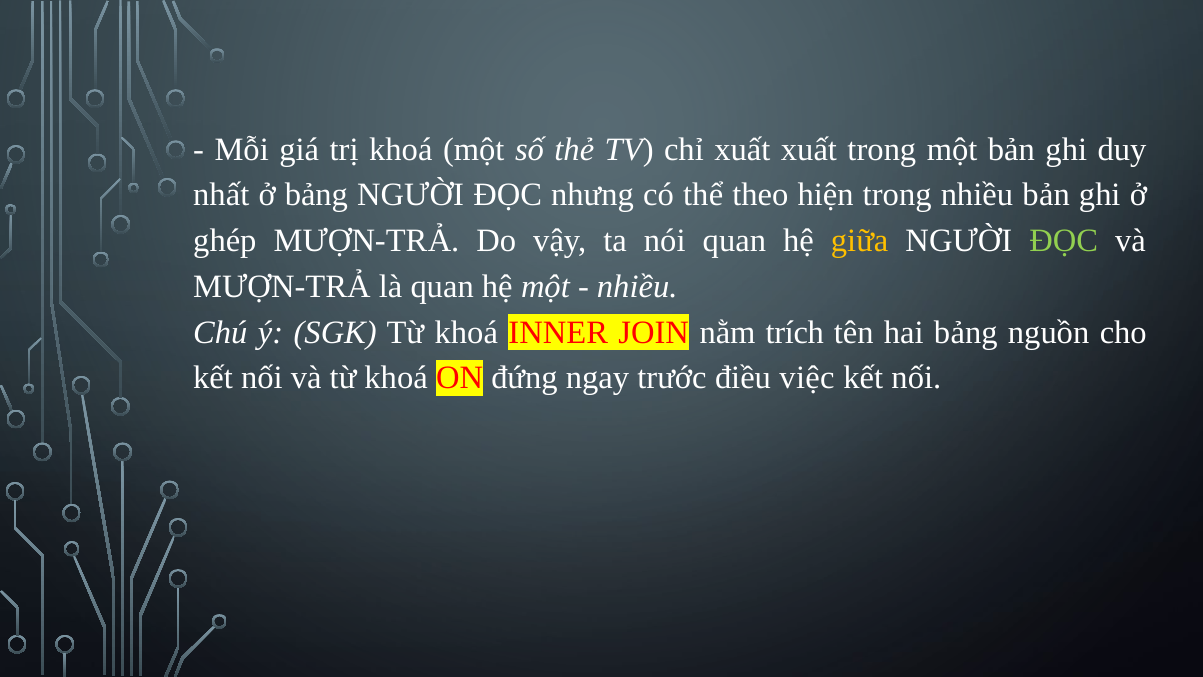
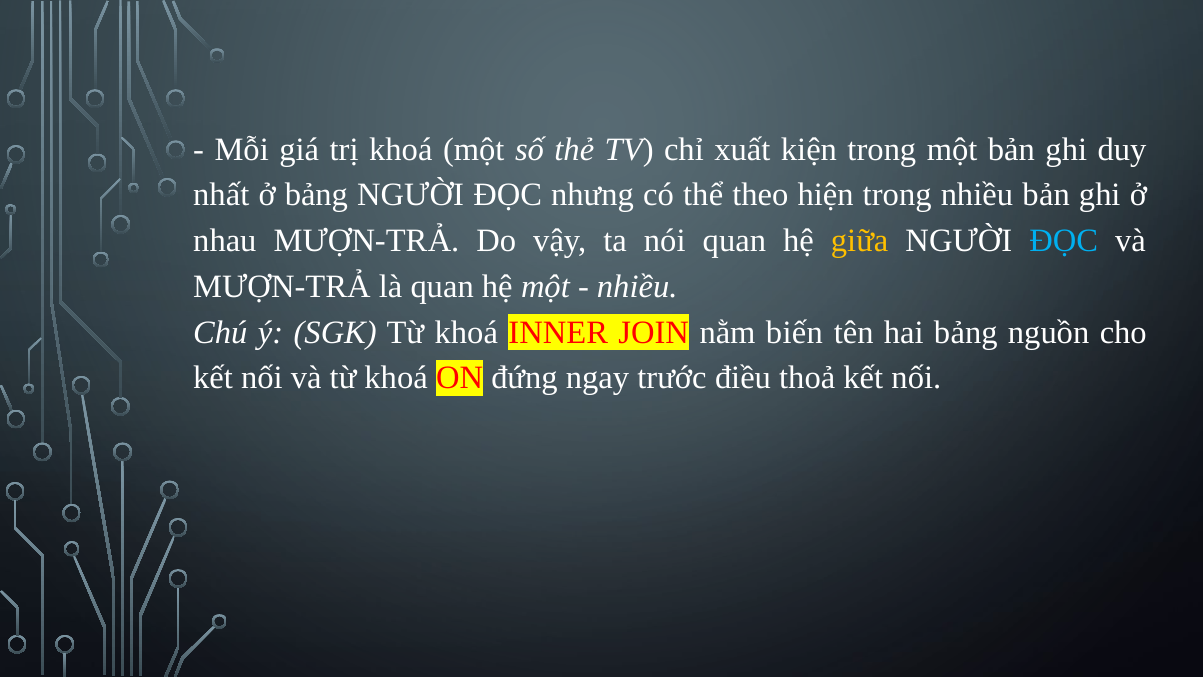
xuất xuất: xuất -> kiện (809, 149)
ghép: ghép -> nhau (225, 241)
ĐỌC colour: light green -> light blue (1064, 241)
trích: trích -> biến (794, 332)
việc: việc -> thoả (807, 378)
